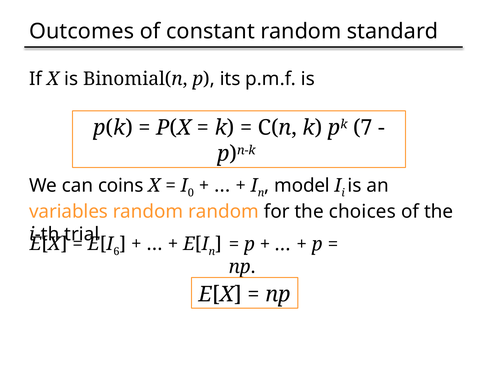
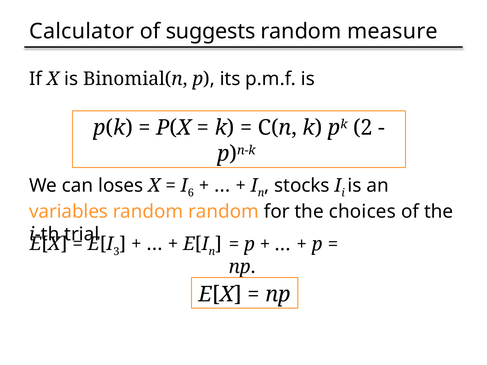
Outcomes: Outcomes -> Calculator (82, 32)
constant: constant -> suggests (211, 32)
standard: standard -> measure (392, 32)
7: 7 -> 2 (363, 128)
coins: coins -> loses (121, 186)
0: 0 -> 6 (191, 193)
model: model -> stocks (302, 186)
6: 6 -> 3 (116, 252)
